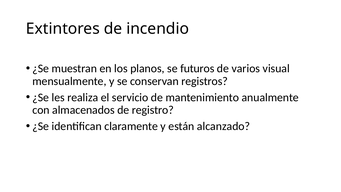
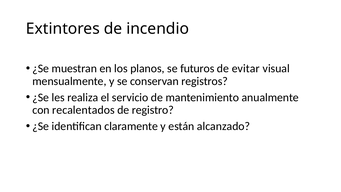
varios: varios -> evitar (246, 68)
almacenados: almacenados -> recalentados (83, 110)
